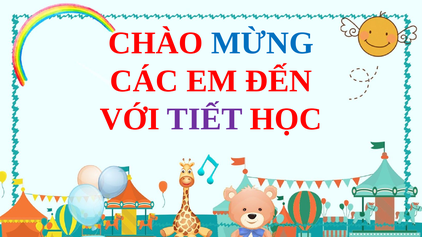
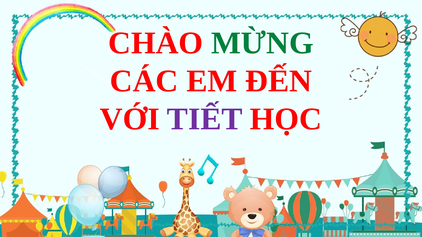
MỪNG colour: blue -> green (262, 43)
